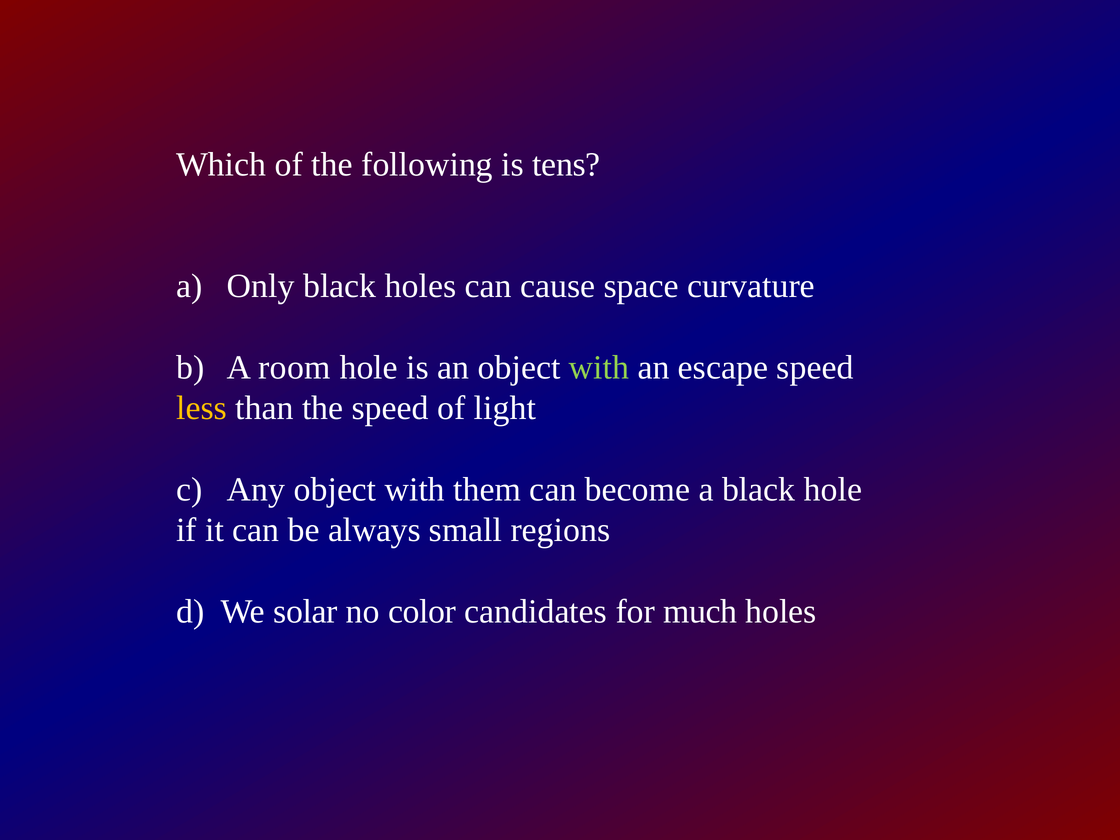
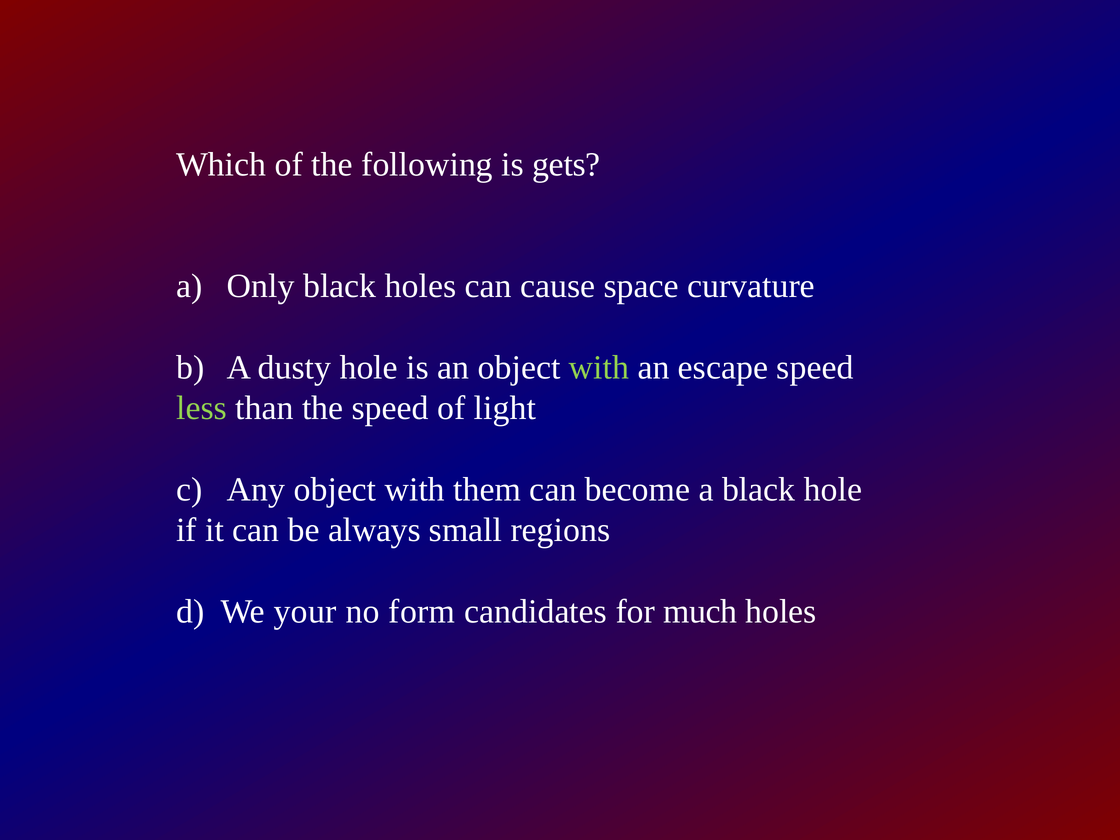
tens: tens -> gets (566, 164)
room: room -> dusty (295, 368)
less colour: yellow -> light green (202, 408)
solar: solar -> your (305, 611)
color: color -> form (422, 611)
